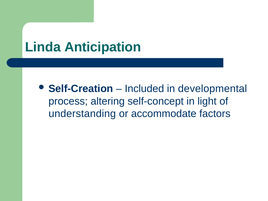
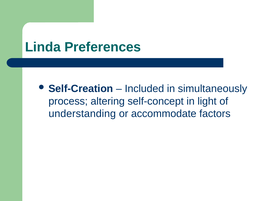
Anticipation: Anticipation -> Preferences (103, 47)
developmental: developmental -> simultaneously (213, 89)
